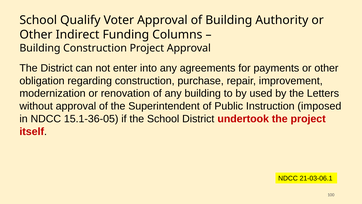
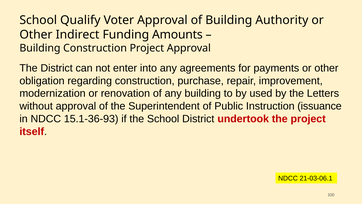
Columns: Columns -> Amounts (177, 35)
imposed: imposed -> issuance (320, 106)
15.1-36-05: 15.1-36-05 -> 15.1-36-93 (91, 119)
